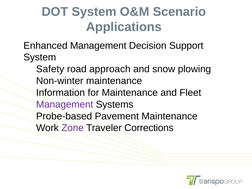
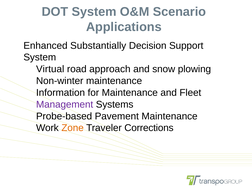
Enhanced Management: Management -> Substantially (98, 46)
Safety: Safety -> Virtual (50, 69)
Zone colour: purple -> orange (73, 128)
